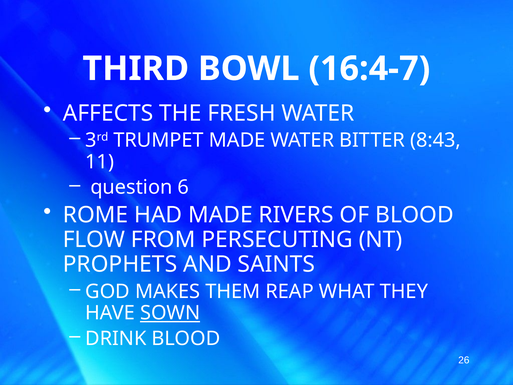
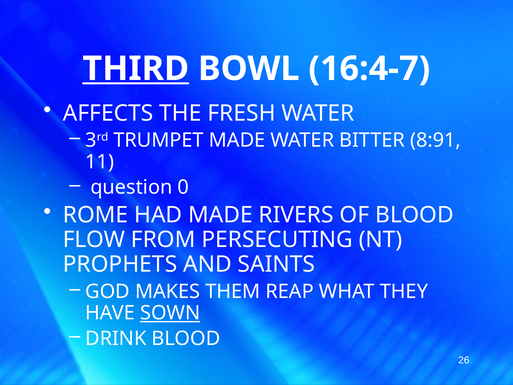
THIRD underline: none -> present (136, 69)
8:43: 8:43 -> 8:91 (436, 140)
6: 6 -> 0 (183, 187)
